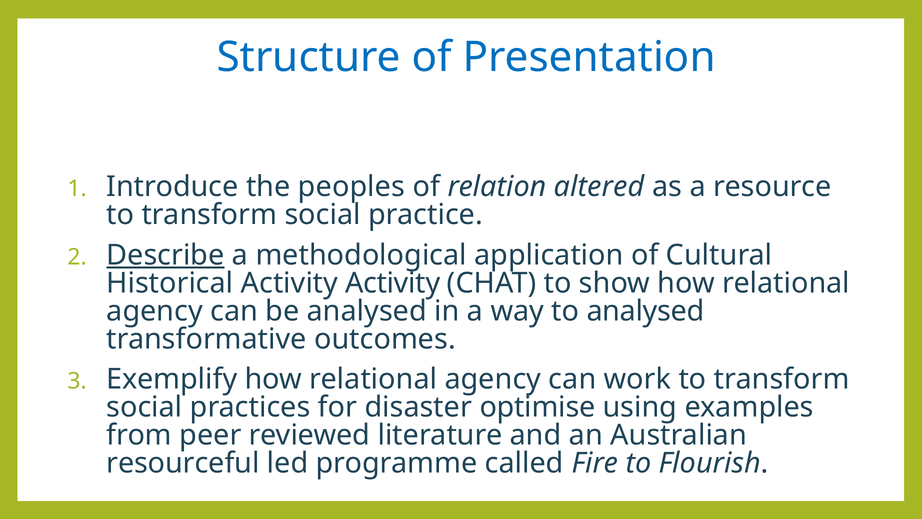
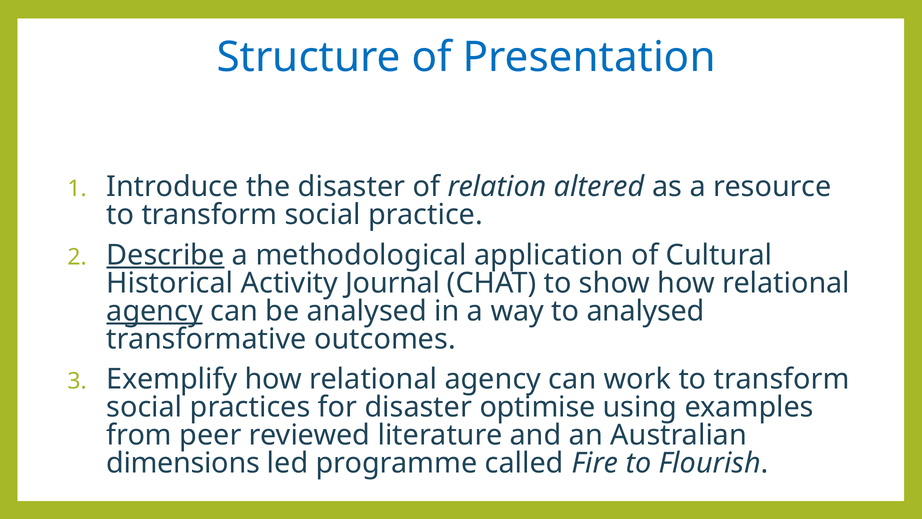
the peoples: peoples -> disaster (352, 187)
Activity Activity: Activity -> Journal (393, 283)
agency underline: none -> present (155, 311)
resourceful: resourceful -> dimensions (183, 463)
